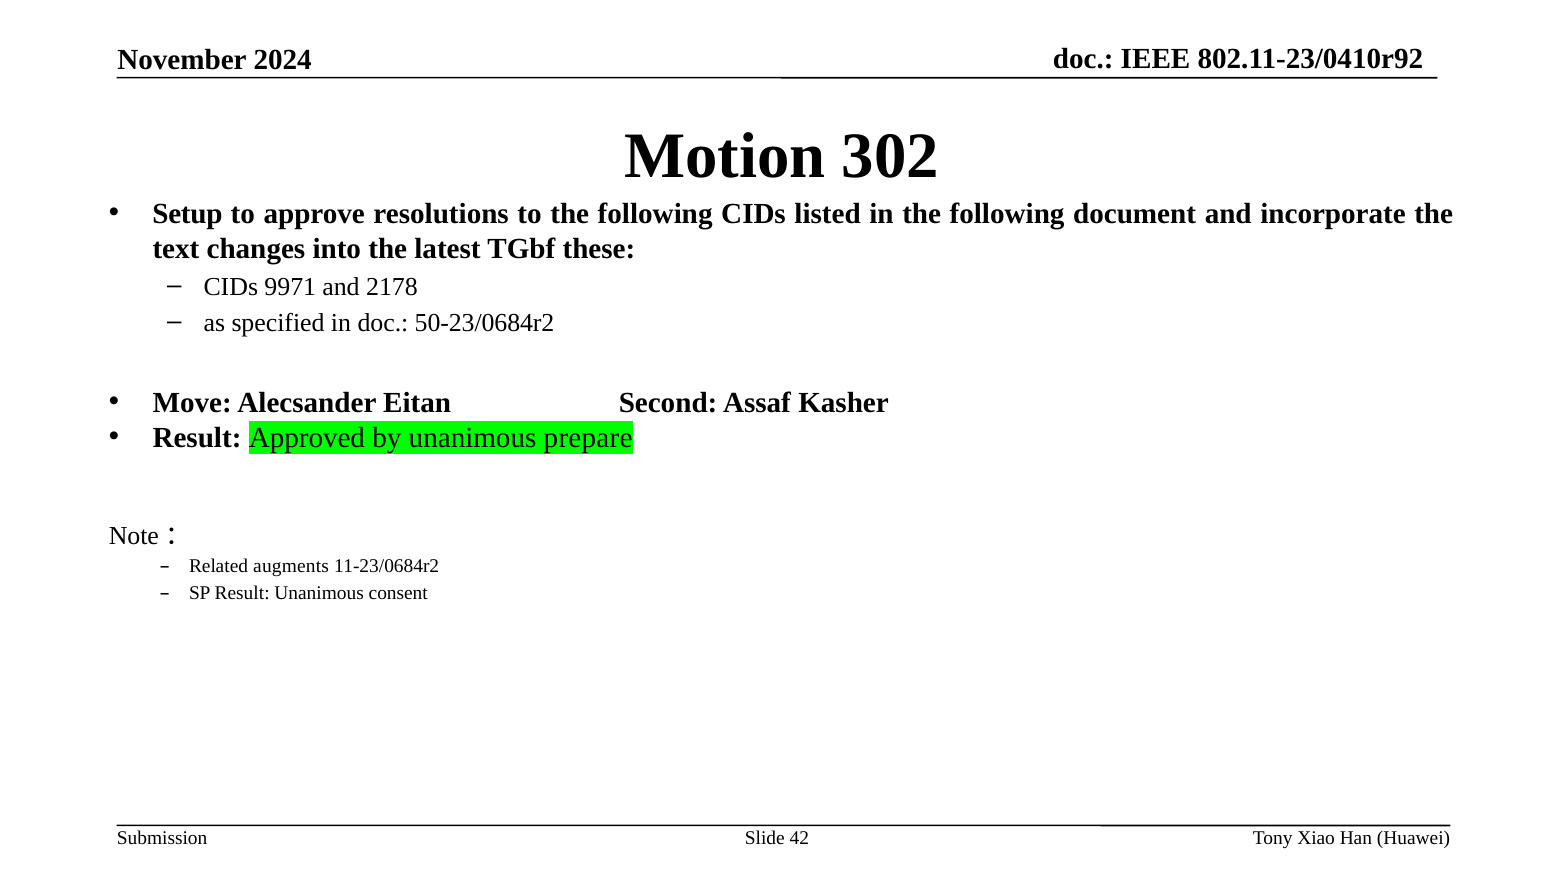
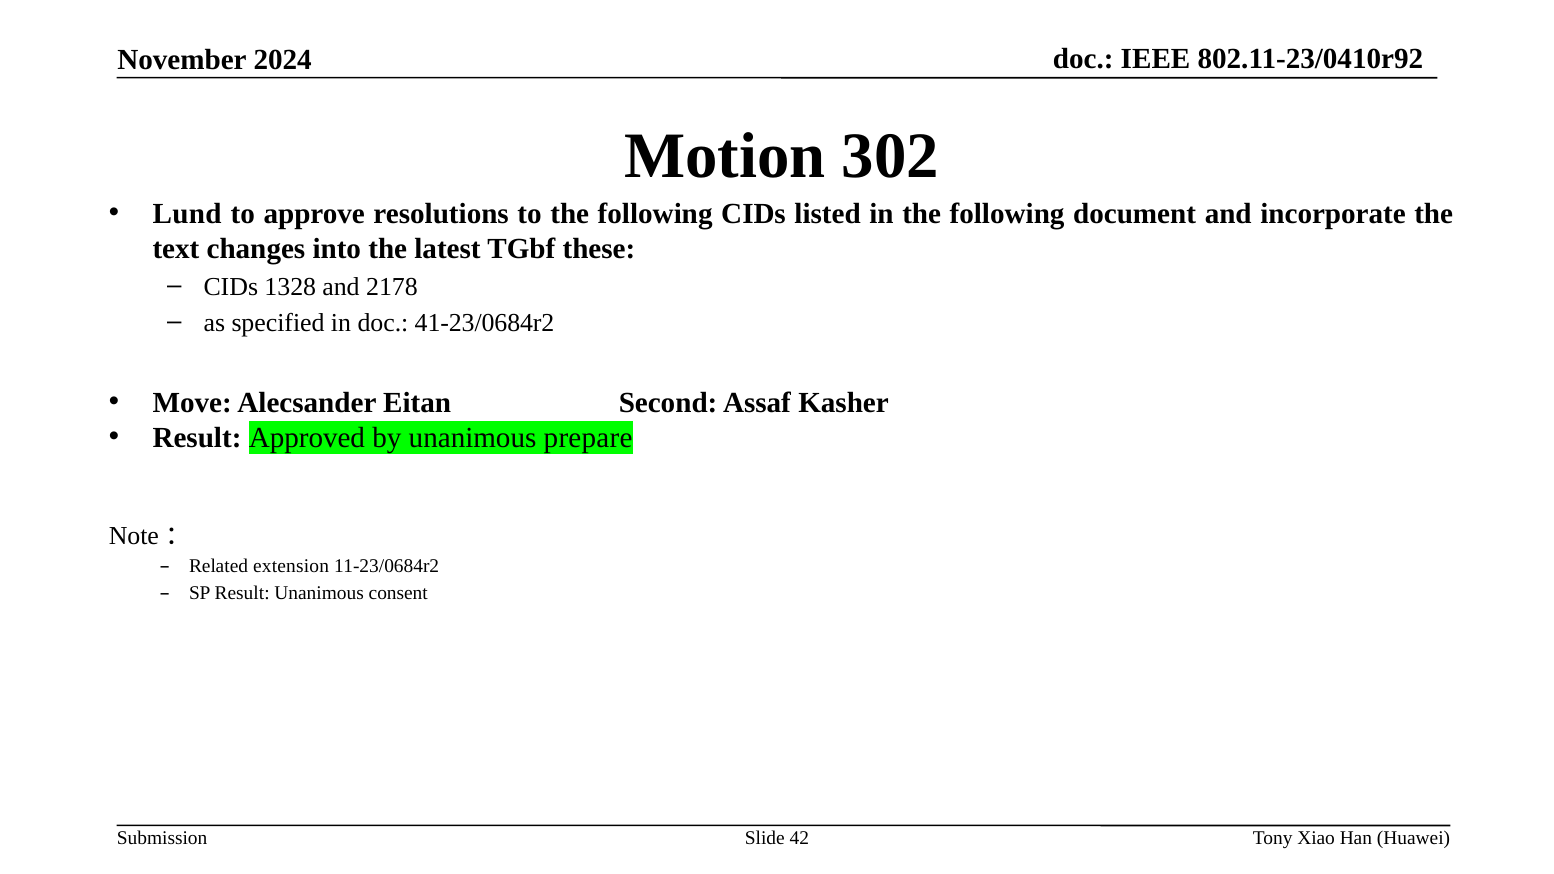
Setup: Setup -> Lund (187, 214)
9971: 9971 -> 1328 (290, 287)
50-23/0684r2: 50-23/0684r2 -> 41-23/0684r2 (485, 323)
augments: augments -> extension (291, 566)
